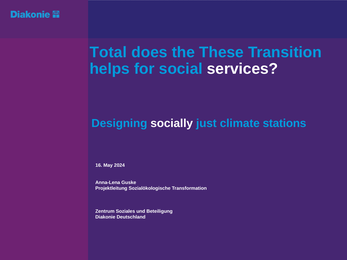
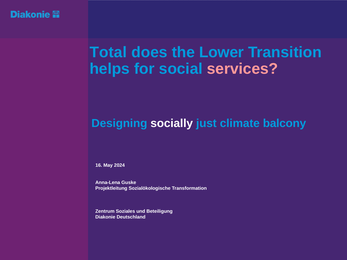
These: These -> Lower (222, 52)
services colour: white -> pink (242, 69)
stations: stations -> balcony (284, 123)
